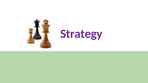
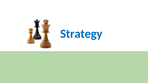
Strategy colour: purple -> blue (81, 34)
